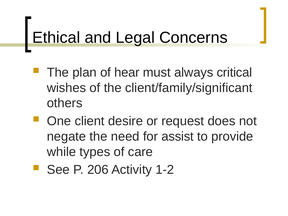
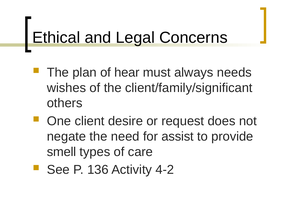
critical: critical -> needs (234, 72)
while: while -> smell (62, 152)
206: 206 -> 136 (98, 170)
1-2: 1-2 -> 4-2 (165, 170)
